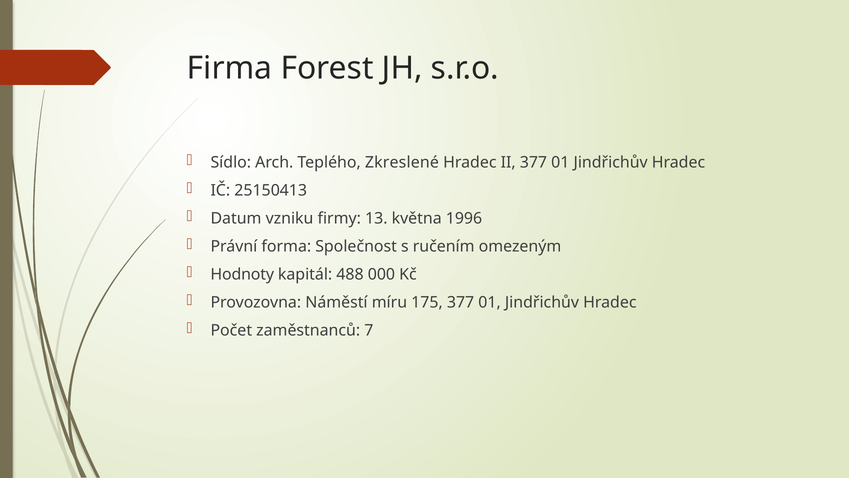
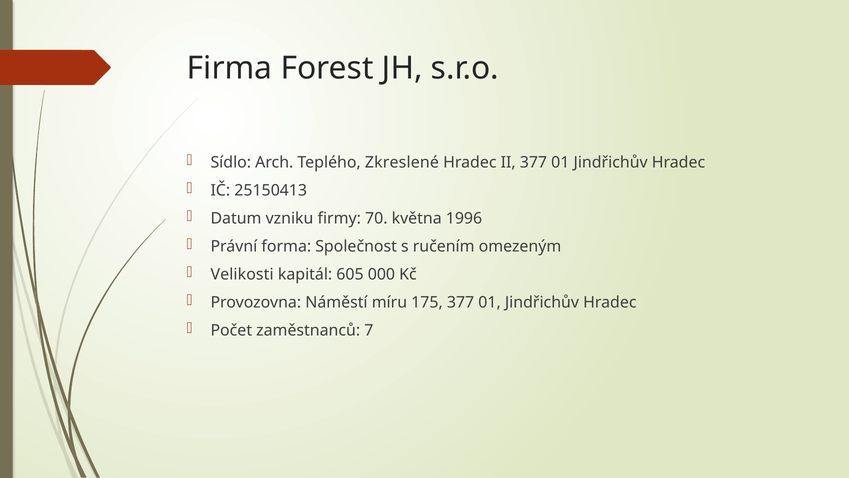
13: 13 -> 70 (376, 218)
Hodnoty: Hodnoty -> Velikosti (242, 274)
488: 488 -> 605 (350, 274)
